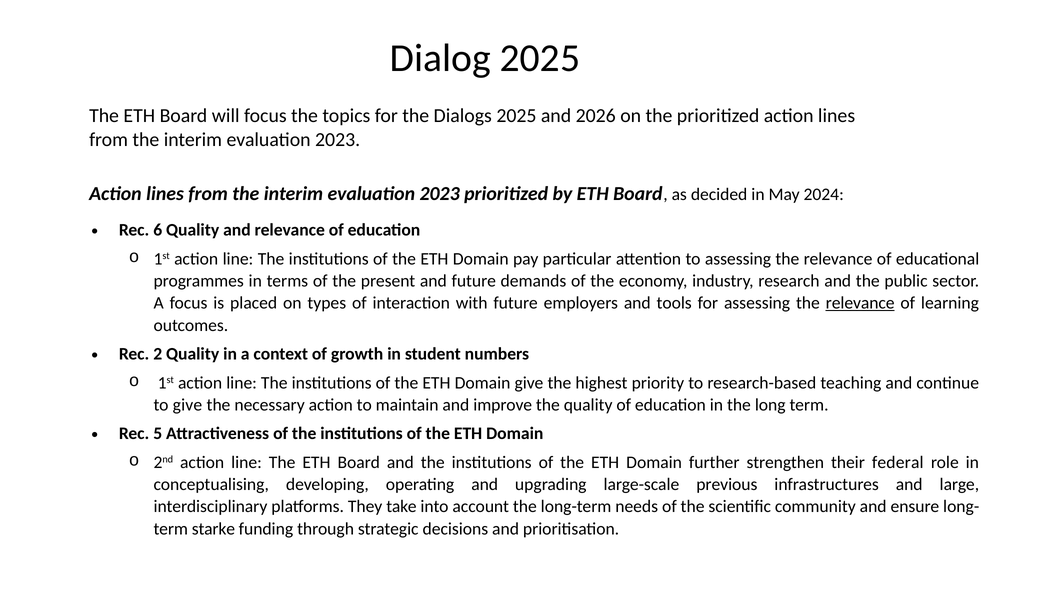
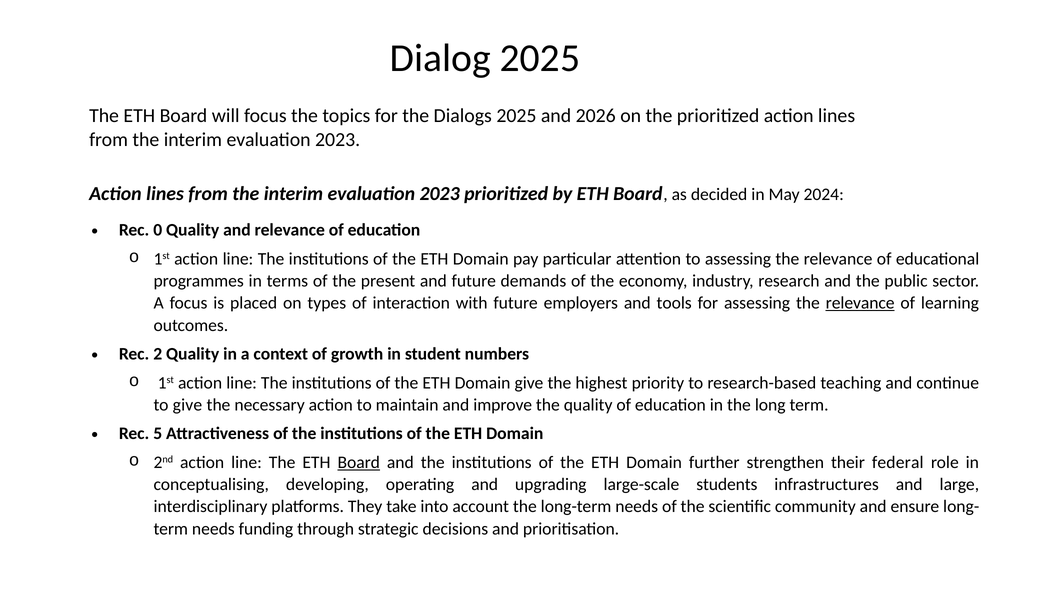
6: 6 -> 0 (158, 230)
Board underline: none -> present (359, 463)
previous: previous -> students (727, 485)
term starke: starke -> needs (213, 529)
